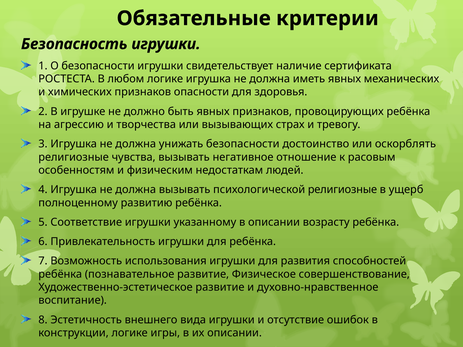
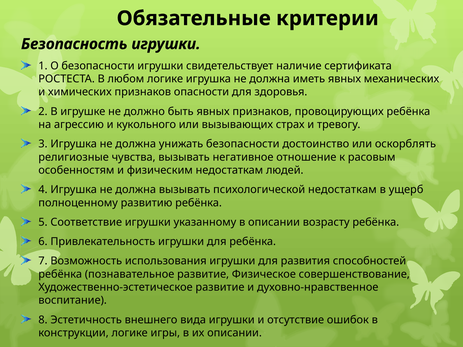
творчества: творчества -> кукольного (146, 125)
психологической религиозные: религиозные -> недостаткам (342, 190)
